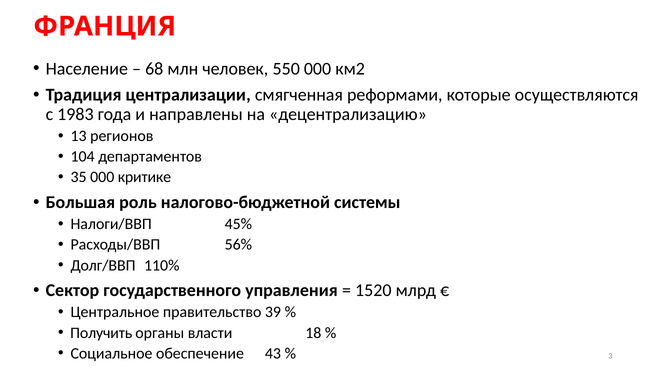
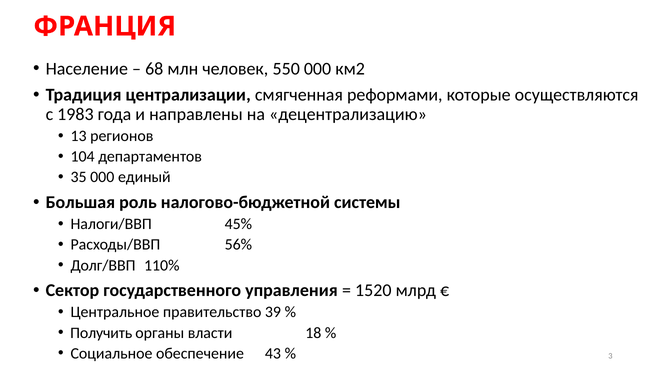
критике: критике -> единый (144, 177)
